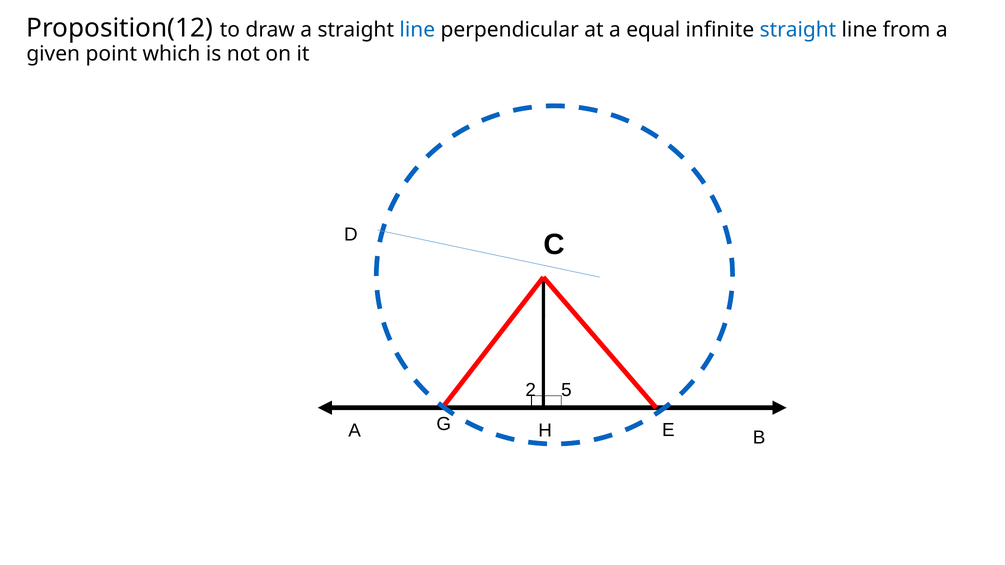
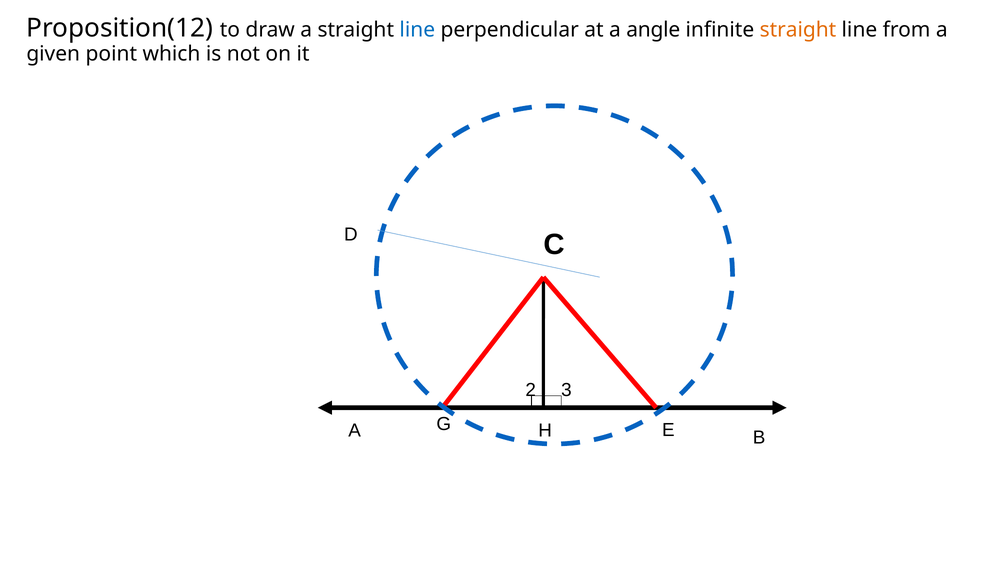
equal: equal -> angle (653, 30)
straight colour: blue -> orange (798, 30)
5: 5 -> 3 (566, 390)
